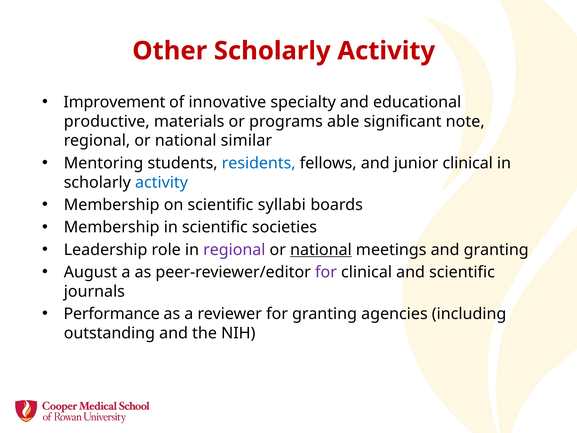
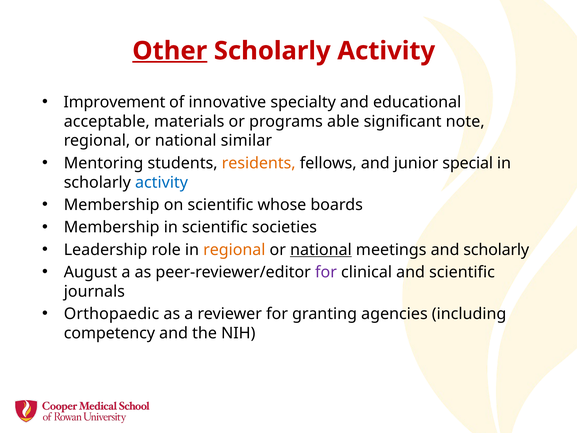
Other underline: none -> present (170, 51)
productive: productive -> acceptable (107, 121)
residents colour: blue -> orange (259, 163)
junior clinical: clinical -> special (468, 163)
syllabi: syllabi -> whose (282, 205)
regional colour: purple -> orange (234, 250)
and granting: granting -> scholarly (496, 250)
Performance: Performance -> Orthopaedic (111, 314)
outstanding: outstanding -> competency (109, 333)
